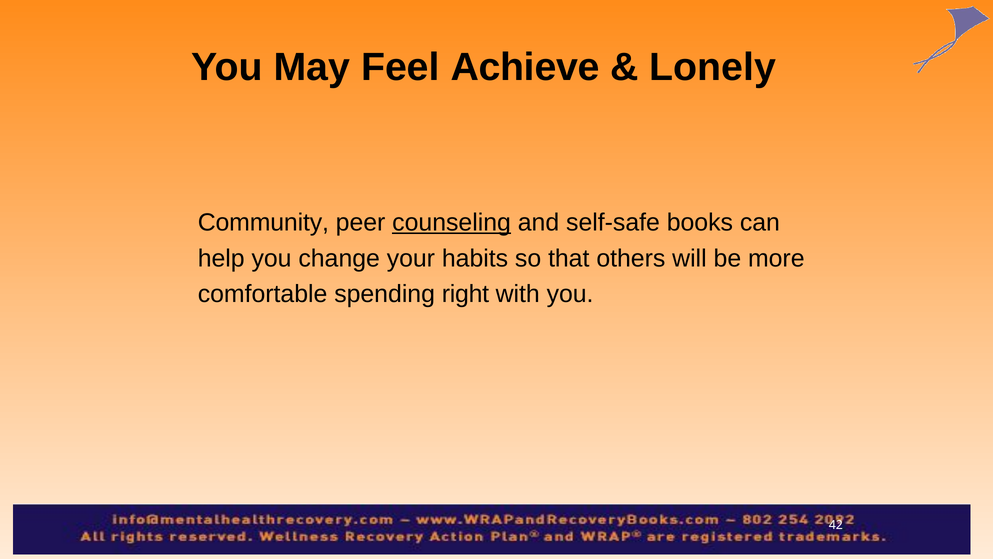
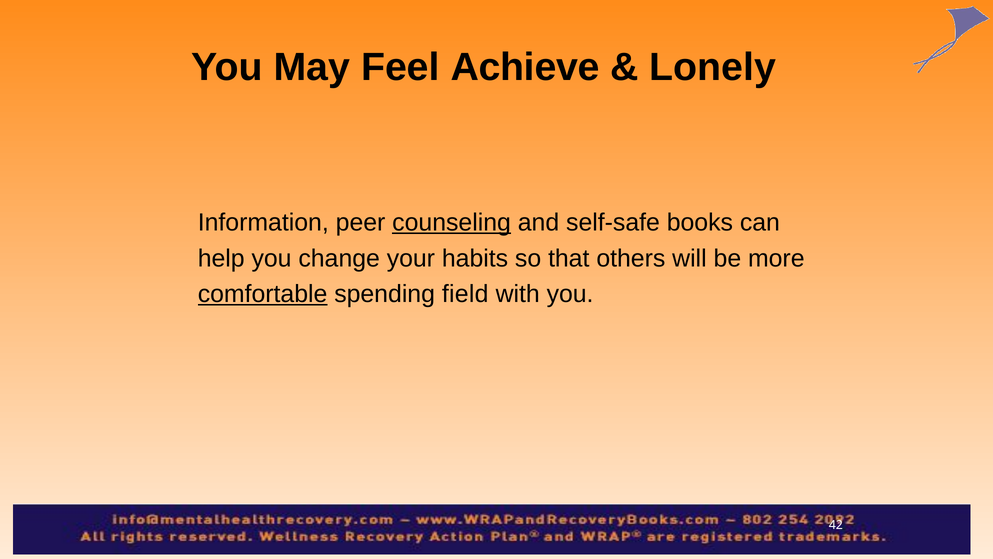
Community: Community -> Information (263, 222)
comfortable underline: none -> present (263, 294)
right: right -> field (465, 294)
